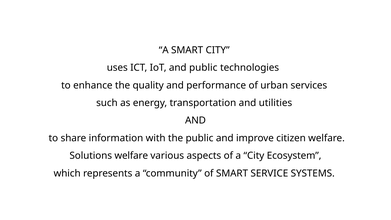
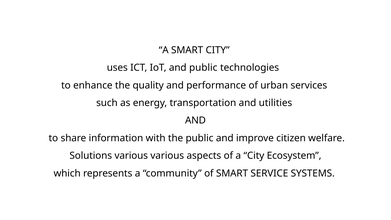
Solutions welfare: welfare -> various (131, 156)
